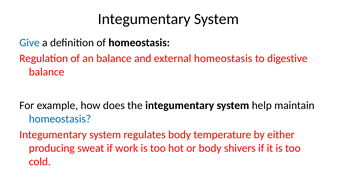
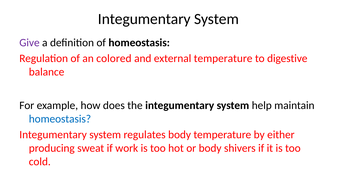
Give colour: blue -> purple (29, 42)
an balance: balance -> colored (114, 58)
external homeostasis: homeostasis -> temperature (223, 58)
